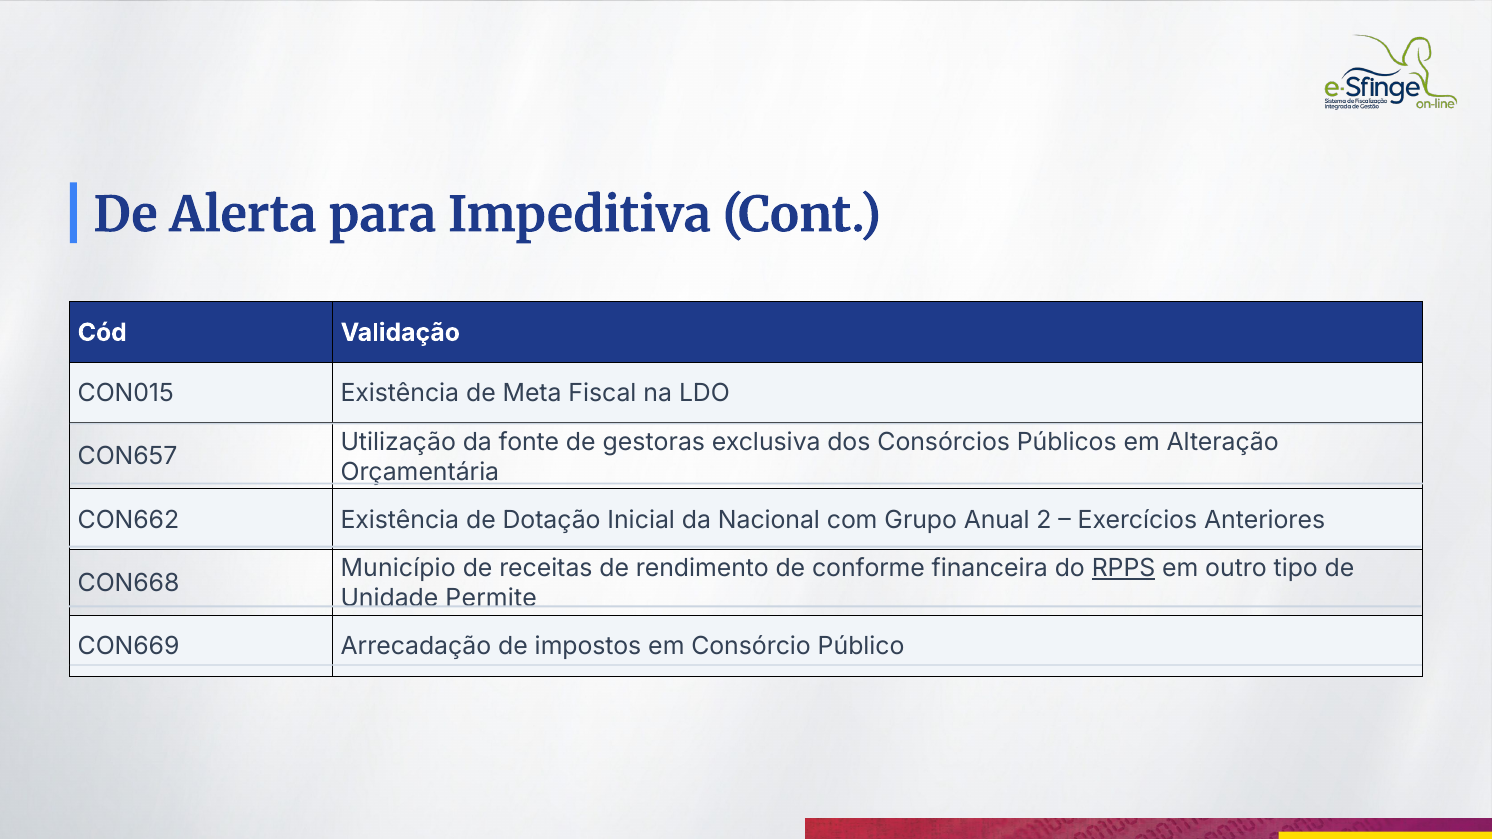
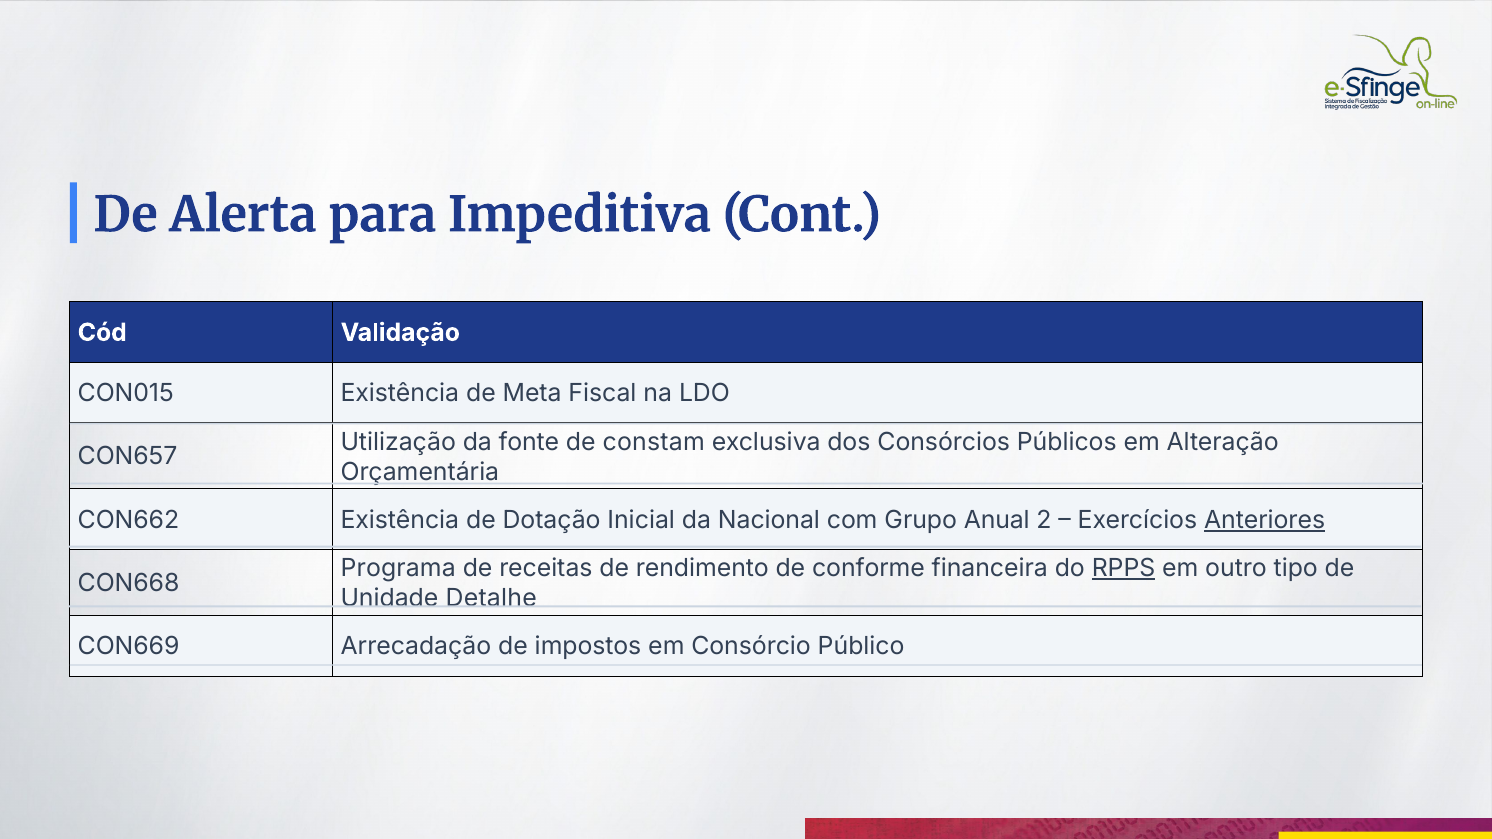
gestoras: gestoras -> constam (654, 442)
Anteriores underline: none -> present (1265, 520)
Município: Município -> Programa (398, 568)
Permite: Permite -> Detalhe (491, 598)
